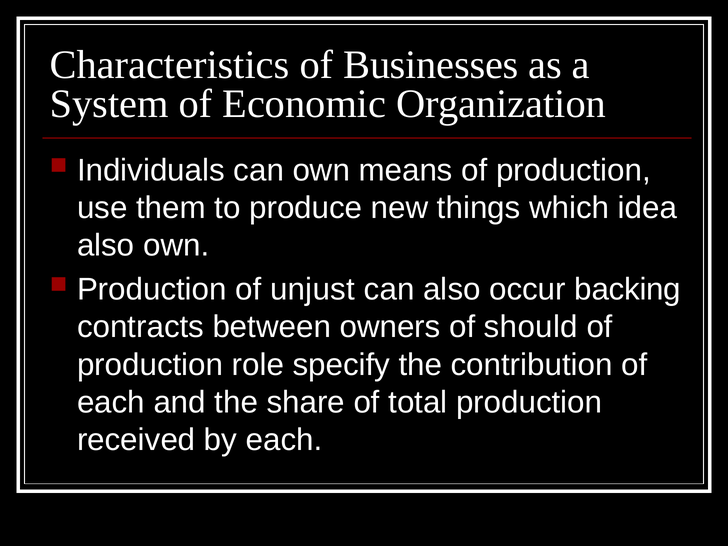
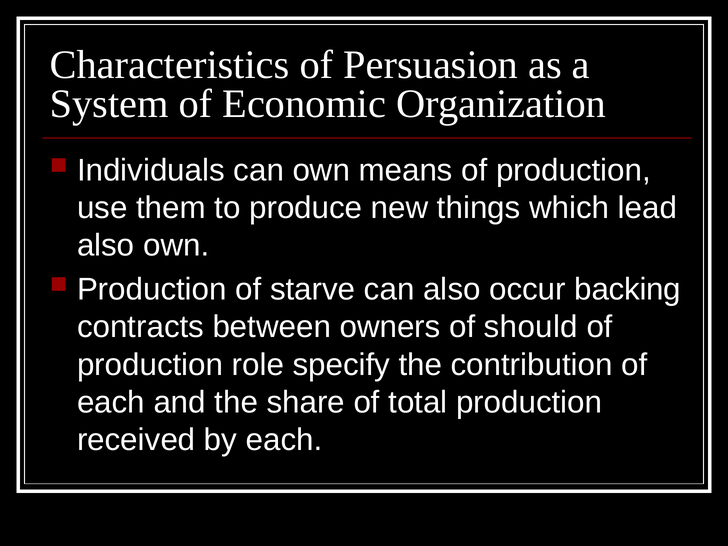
Businesses: Businesses -> Persuasion (431, 65)
idea: idea -> lead (647, 208)
unjust: unjust -> starve (313, 289)
